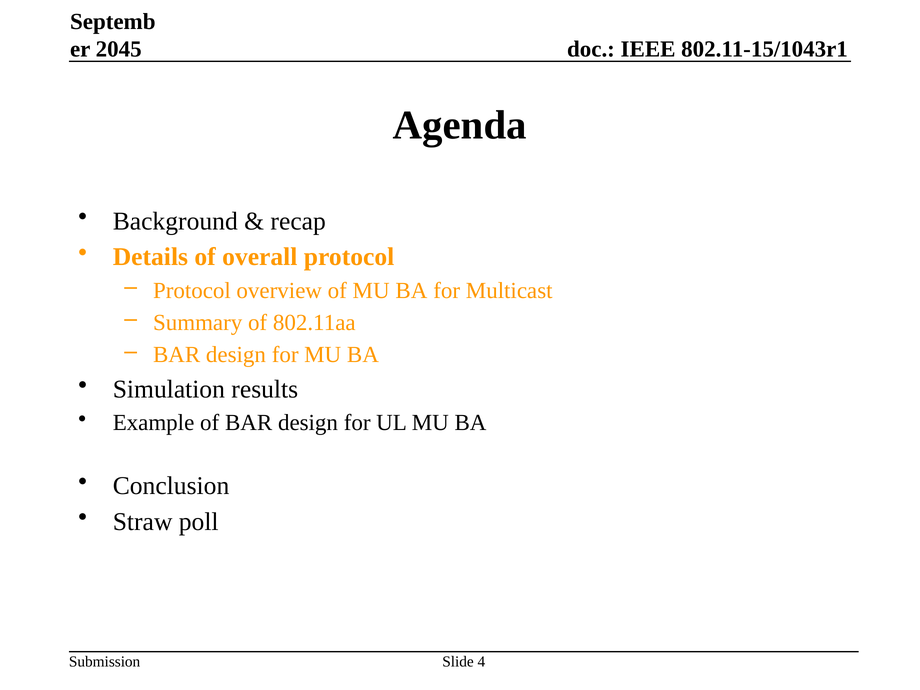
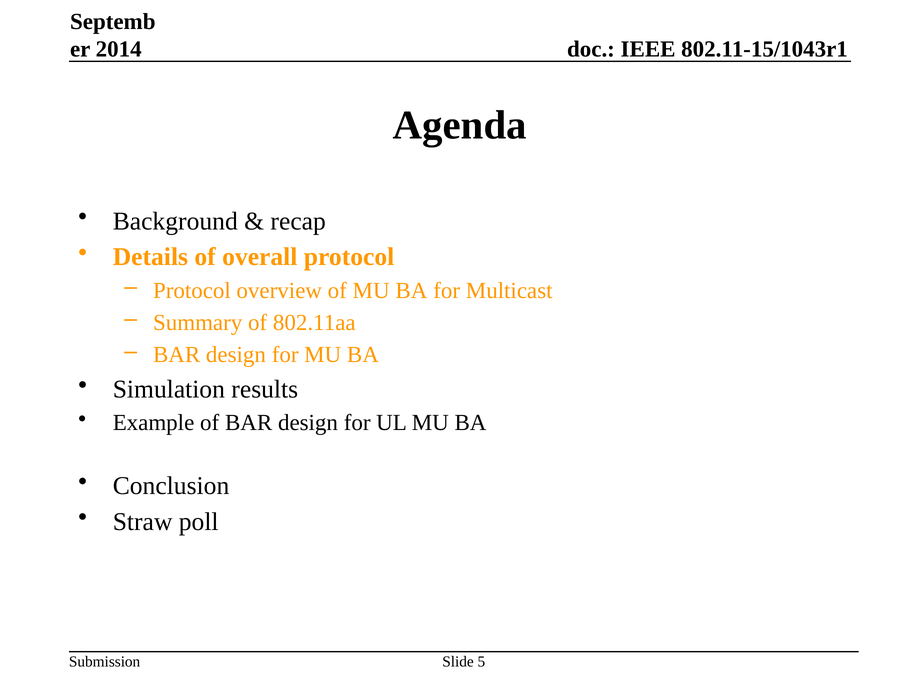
2045: 2045 -> 2014 (119, 49)
4: 4 -> 5 (481, 662)
